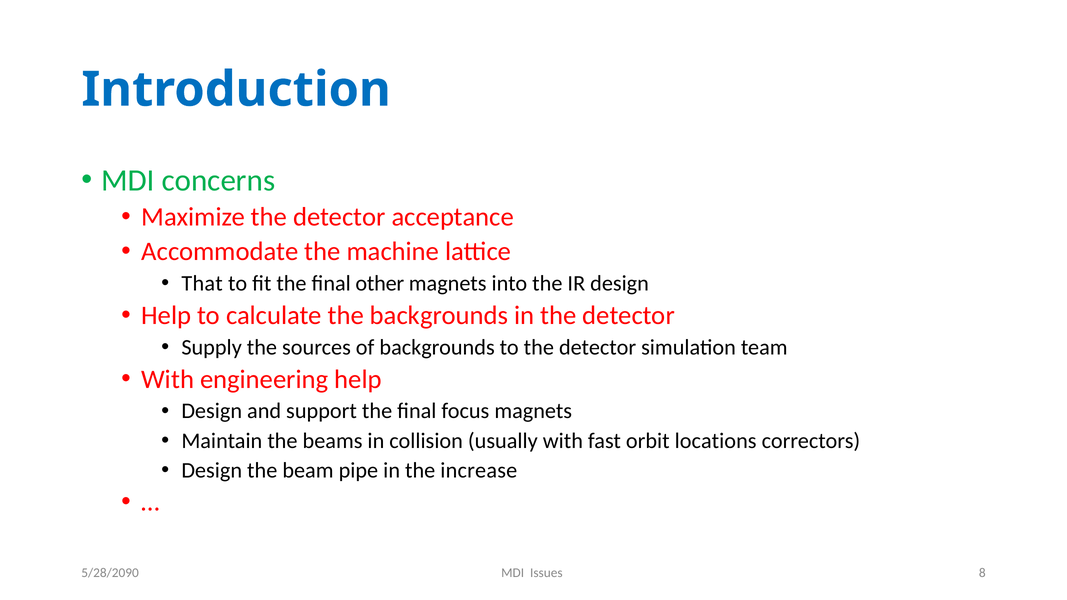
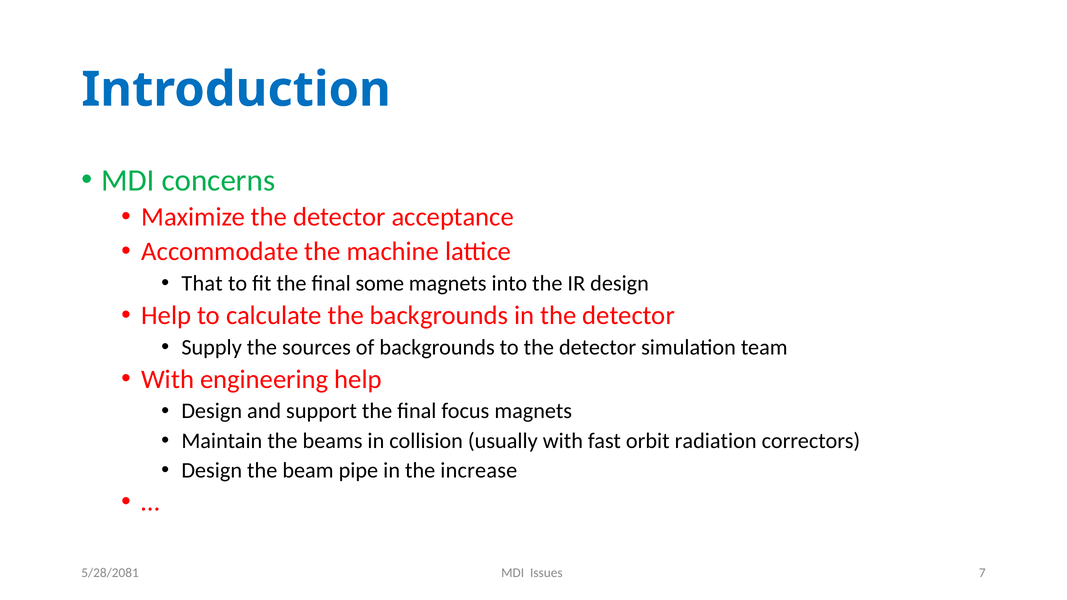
other: other -> some (380, 283)
locations: locations -> radiation (716, 441)
8: 8 -> 7 (982, 573)
5/28/2090: 5/28/2090 -> 5/28/2081 (110, 573)
